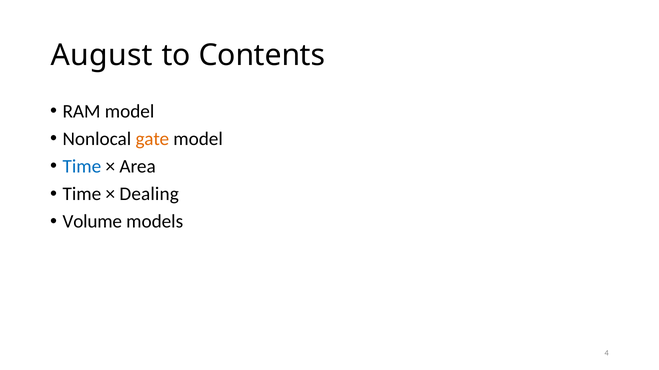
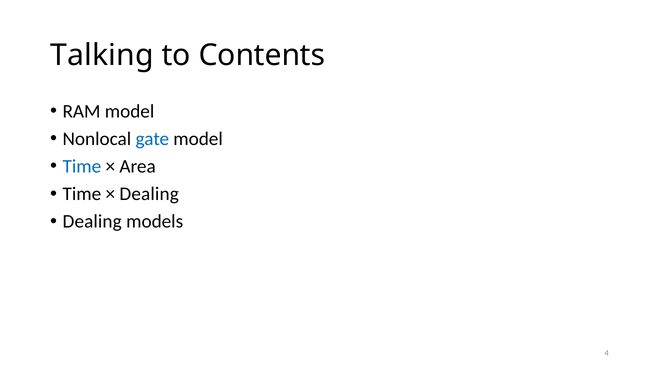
August: August -> Talking (102, 55)
gate colour: orange -> blue (152, 139)
Volume: Volume -> Dealing (92, 222)
